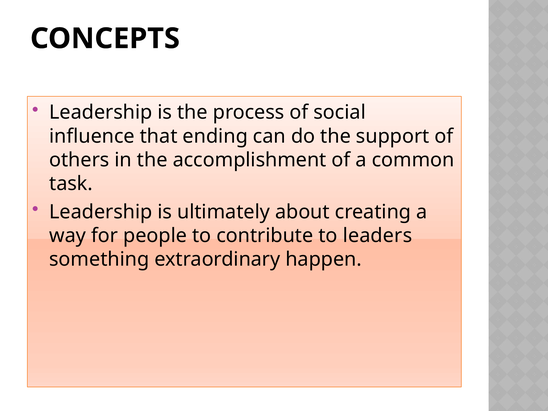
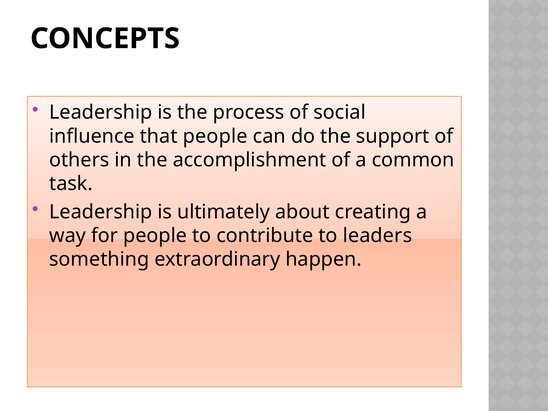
that ending: ending -> people (215, 136)
